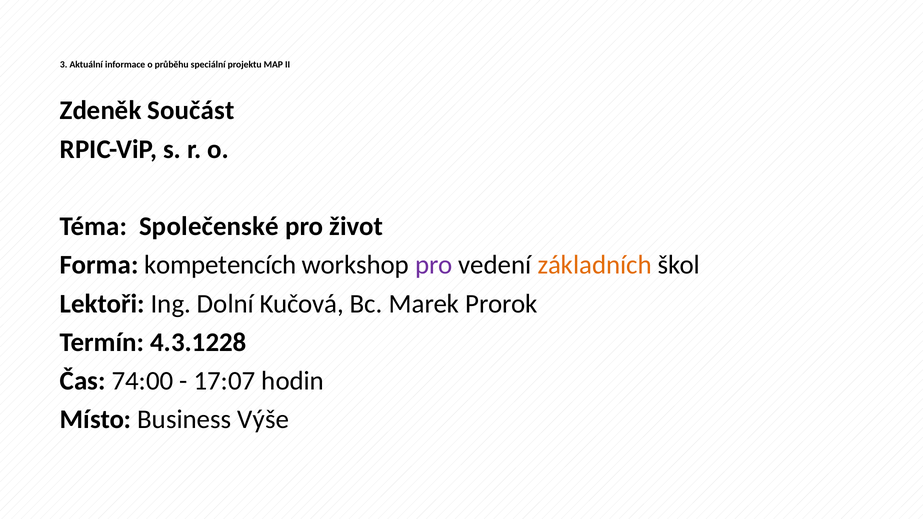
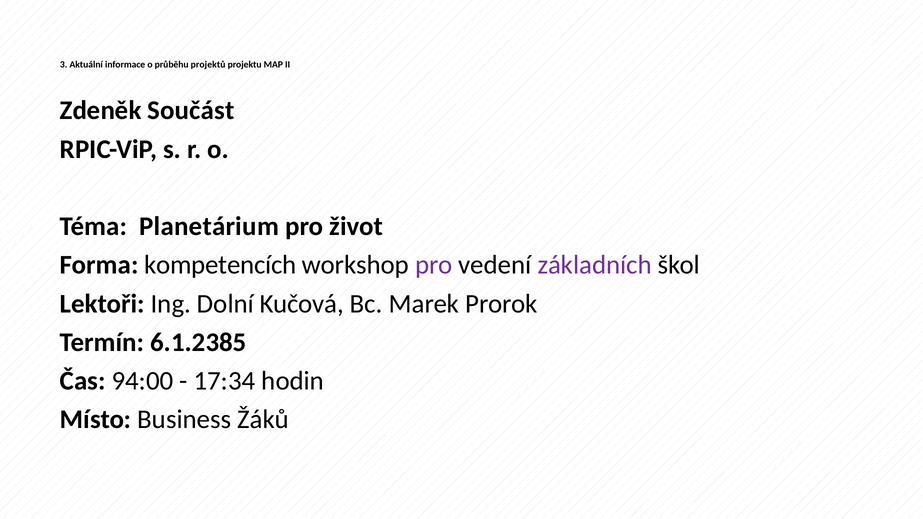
speciální: speciální -> projektů (208, 65)
Společenské: Společenské -> Planetárium (209, 226)
základních colour: orange -> purple (595, 265)
4.3.1228: 4.3.1228 -> 6.1.2385 (198, 342)
74:00: 74:00 -> 94:00 (142, 381)
17:07: 17:07 -> 17:34 (225, 381)
Výše: Výše -> Žáků (263, 420)
